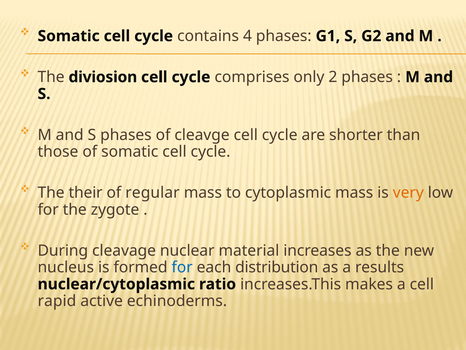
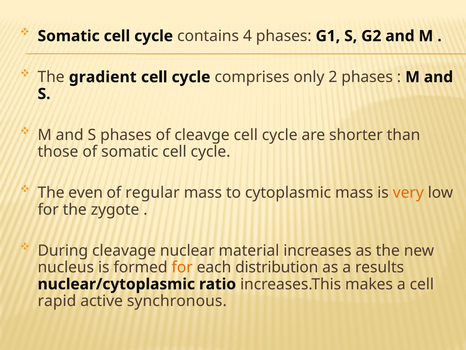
diviosion: diviosion -> gradient (103, 77)
their: their -> even (86, 193)
for colour: blue -> orange (182, 267)
echinoderms: echinoderms -> synchronous (177, 301)
